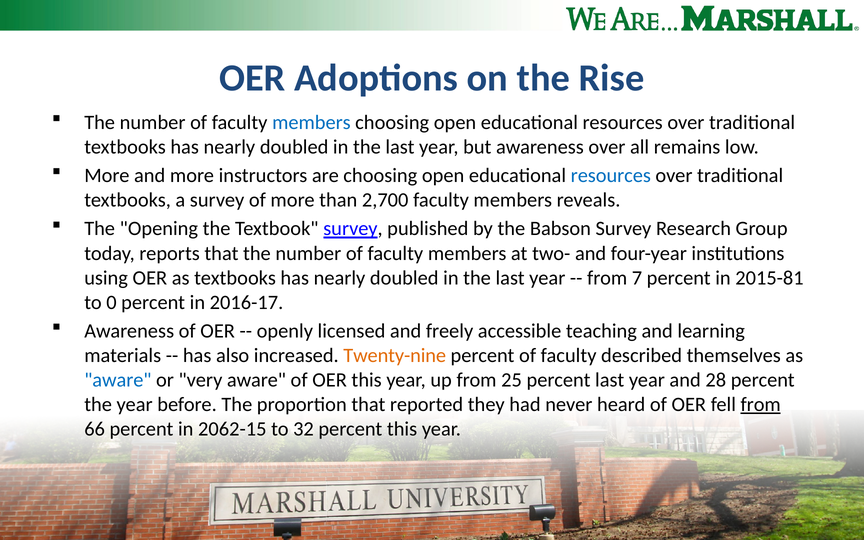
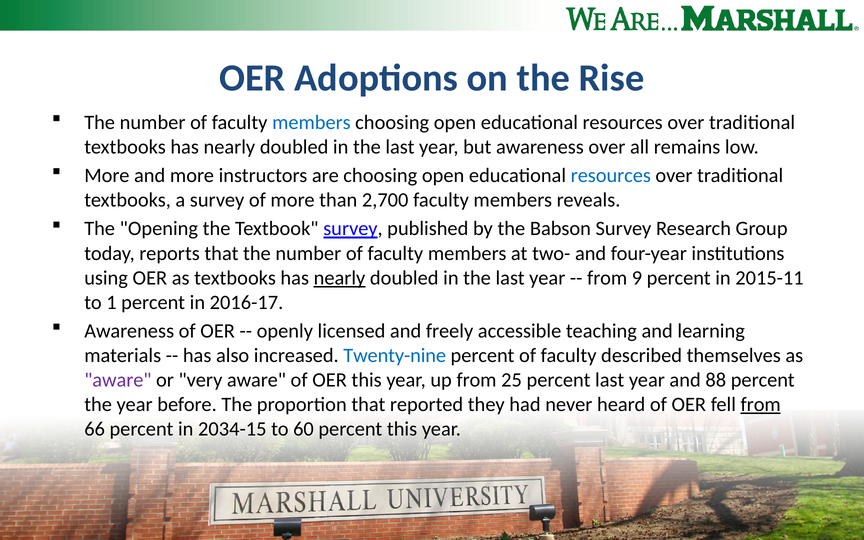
nearly underline: none -> present (340, 278)
7: 7 -> 9 (637, 278)
2015-81: 2015-81 -> 2015-11 (770, 278)
0: 0 -> 1 (111, 302)
Twenty-nine colour: orange -> blue (395, 355)
aware colour: blue -> purple (118, 380)
28: 28 -> 88 (716, 380)
2062-15: 2062-15 -> 2034-15 (232, 429)
32: 32 -> 60 (303, 429)
